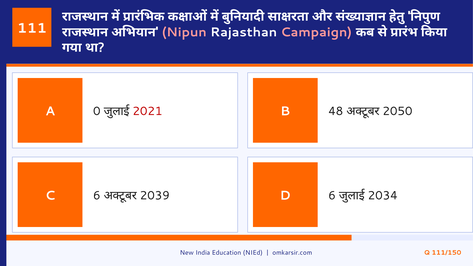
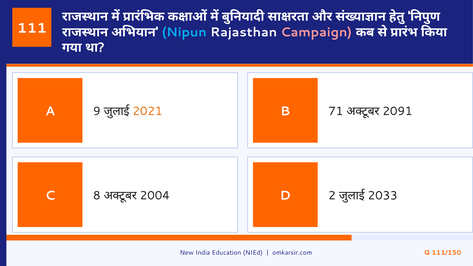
Nipun colour: pink -> light blue (184, 32)
0: 0 -> 9 (97, 111)
2021 colour: red -> orange (147, 111)
48: 48 -> 71 (336, 111)
2050: 2050 -> 2091 (397, 111)
C 6: 6 -> 8 (97, 195)
2039: 2039 -> 2004 (155, 195)
D 6: 6 -> 2 (332, 195)
2034: 2034 -> 2033 (383, 195)
